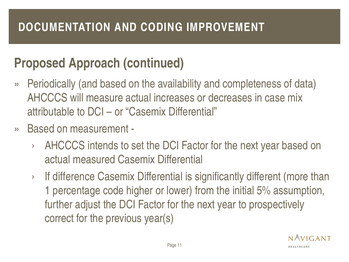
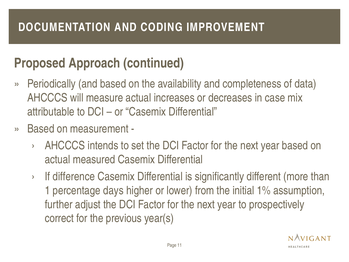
code: code -> days (113, 190)
5%: 5% -> 1% (264, 190)
